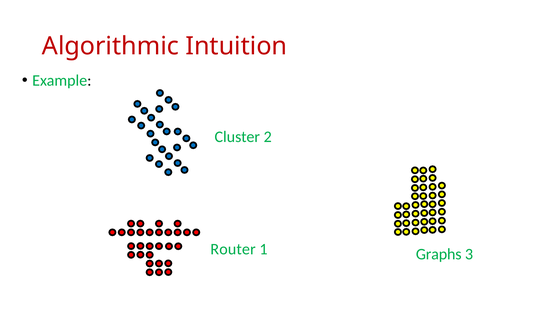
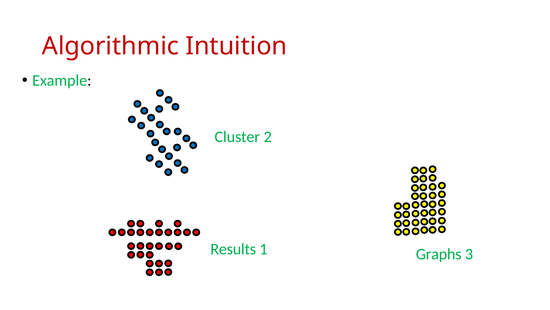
Router: Router -> Results (233, 249)
